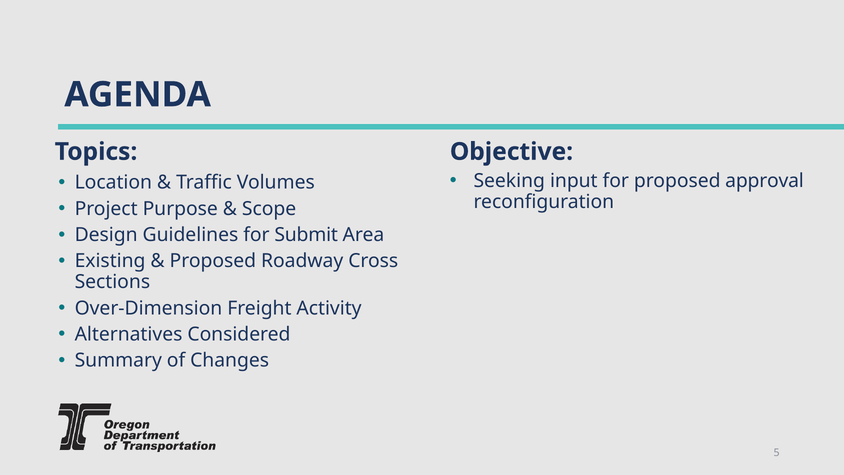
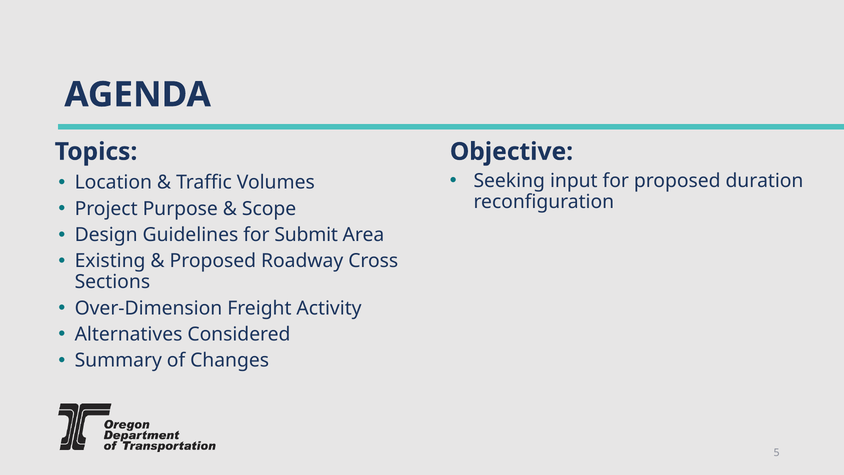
approval: approval -> duration (764, 181)
